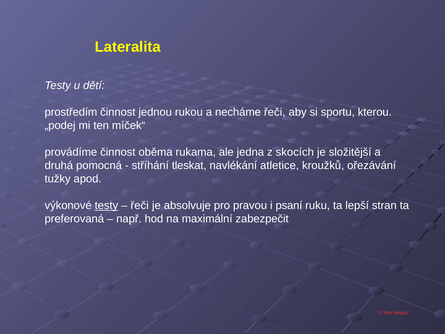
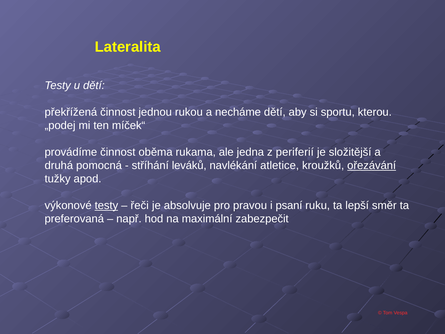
prostředím: prostředím -> překřížená (71, 112)
necháme řeči: řeči -> dětí (275, 112)
skocích: skocích -> periferií (295, 152)
tleskat: tleskat -> leváků (189, 165)
ořezávání underline: none -> present (372, 165)
stran: stran -> směr (384, 205)
